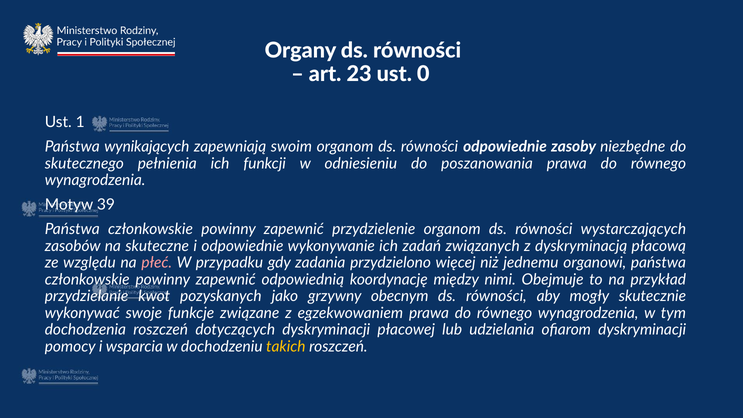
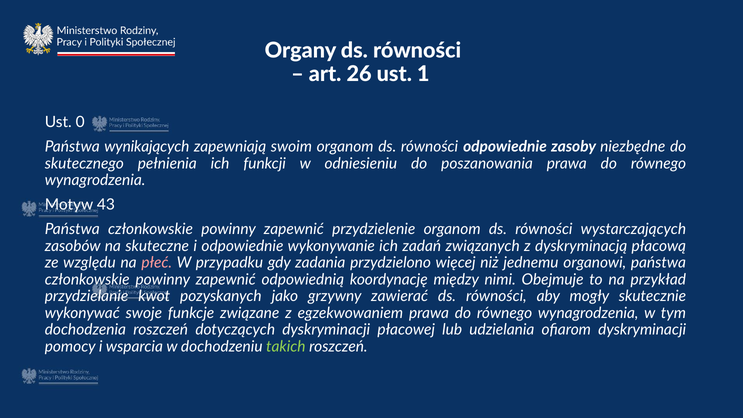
23: 23 -> 26 (359, 74)
0: 0 -> 1 (423, 74)
1: 1 -> 0 (80, 122)
39: 39 -> 43 (106, 205)
obecnym: obecnym -> zawierać (400, 296)
takich colour: yellow -> light green (286, 346)
